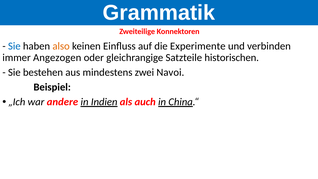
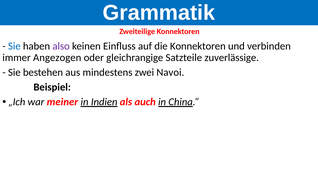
also colour: orange -> purple (61, 46)
die Experimente: Experimente -> Konnektoren (198, 46)
historischen: historischen -> zuverlässige (232, 58)
andere: andere -> meiner (62, 102)
